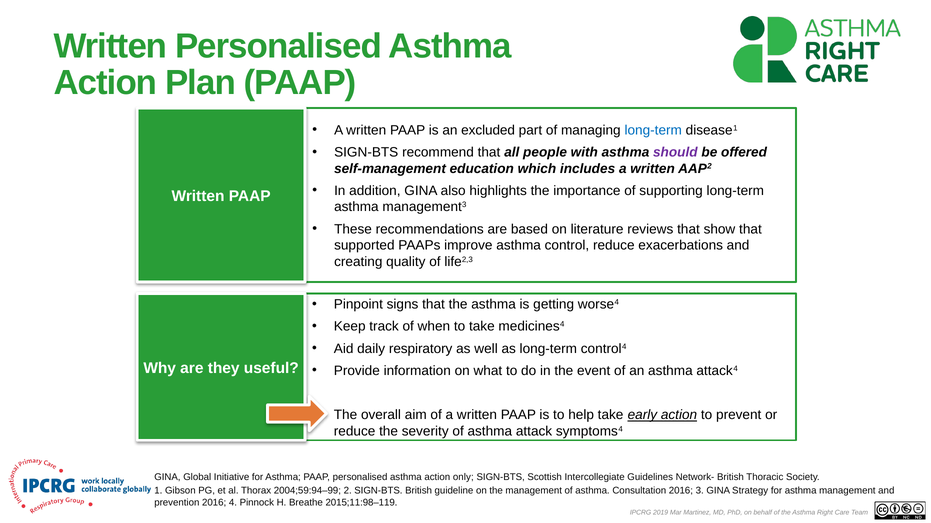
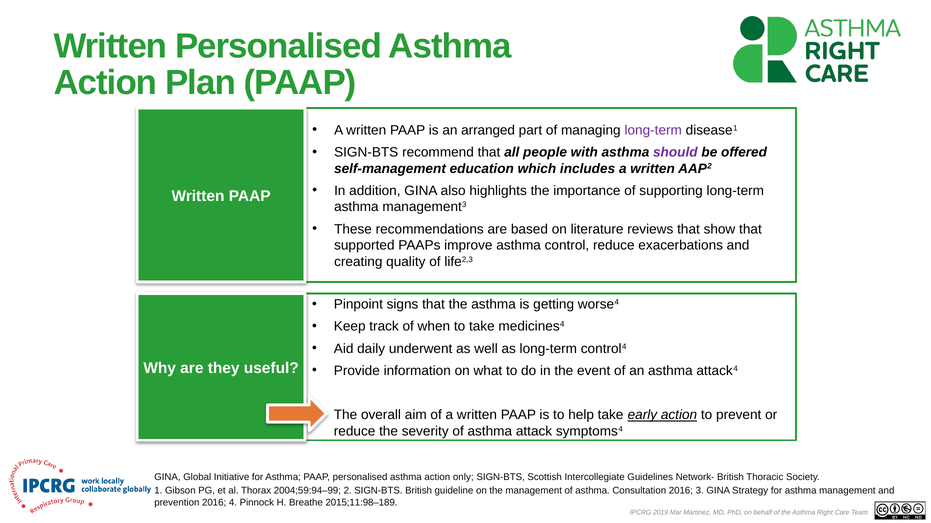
excluded: excluded -> arranged (488, 130)
long-term colour: blue -> purple (653, 130)
respiratory: respiratory -> underwent (421, 349)
2015;11:98–119: 2015;11:98–119 -> 2015;11:98–189 (361, 503)
